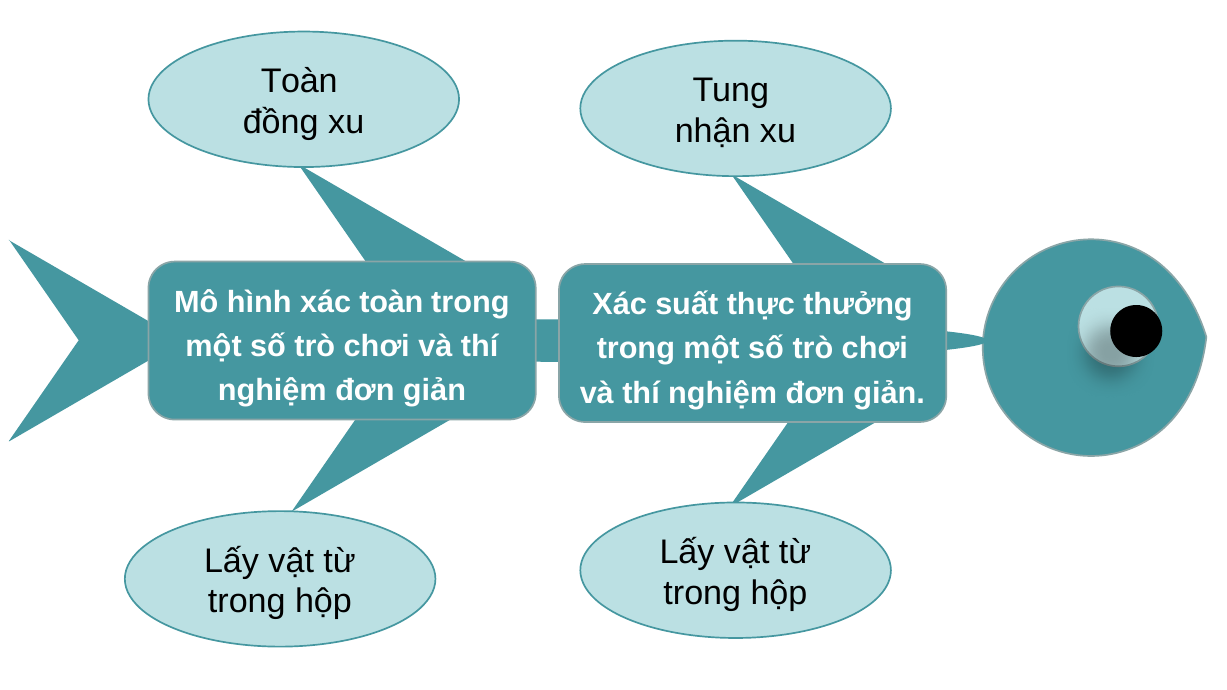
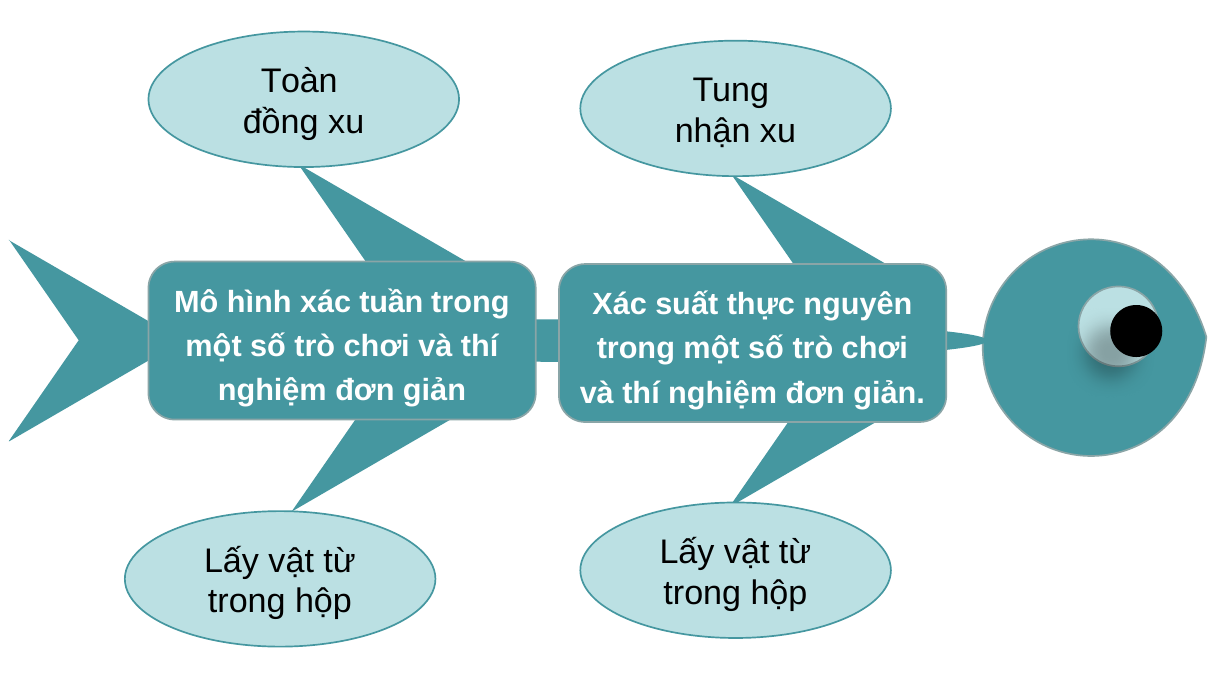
xác toàn: toàn -> tuần (391, 302)
thưởng: thưởng -> nguyên (858, 305)
